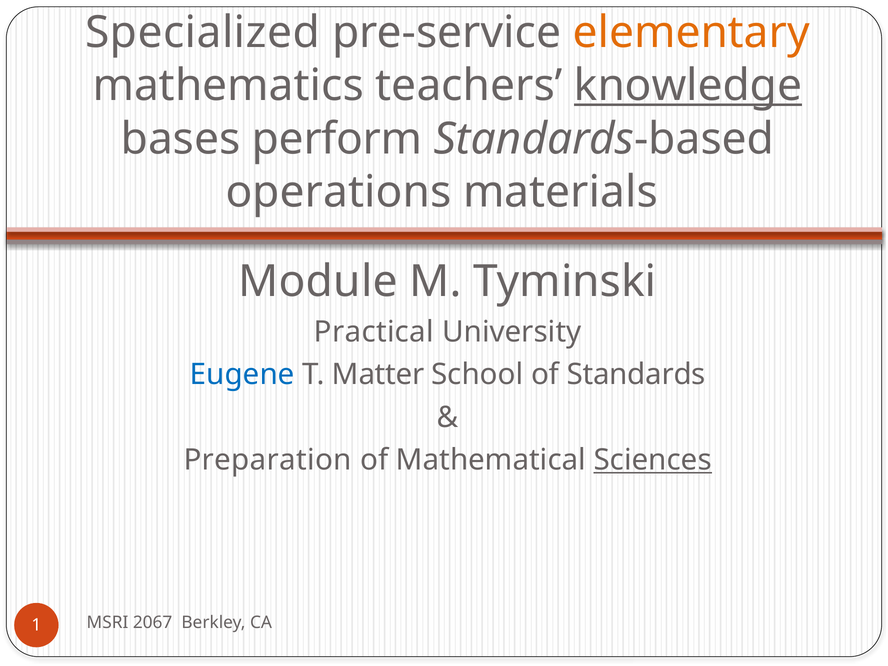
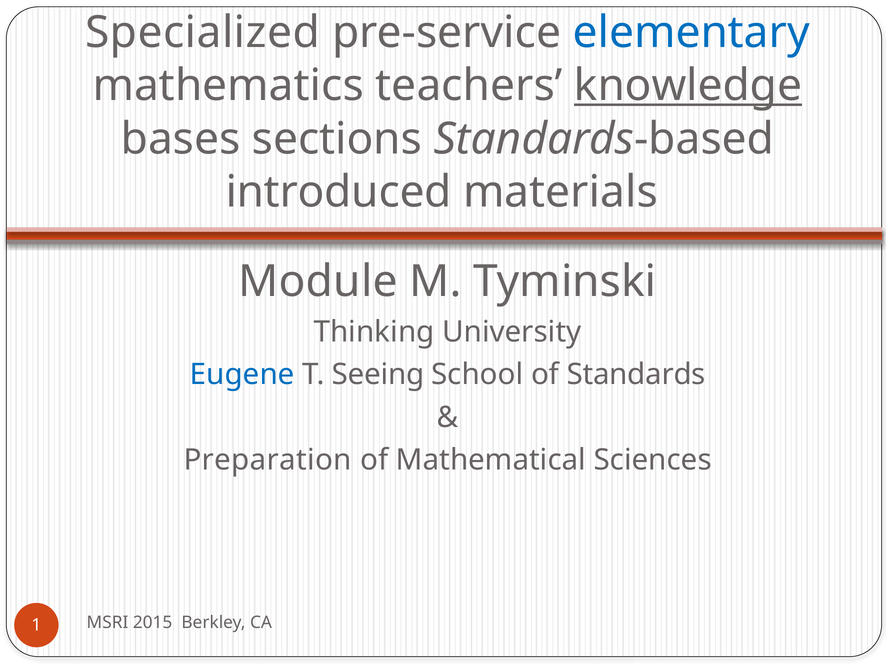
elementary colour: orange -> blue (691, 32)
perform: perform -> sections (337, 139)
operations: operations -> introduced (339, 192)
Practical: Practical -> Thinking (374, 332)
Matter: Matter -> Seeing (378, 375)
Sciences underline: present -> none (653, 460)
2067: 2067 -> 2015 (153, 623)
